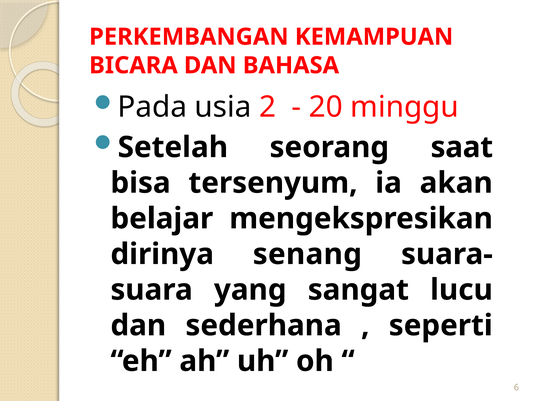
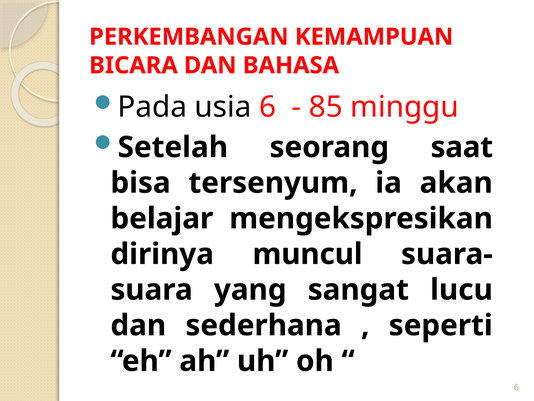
usia 2: 2 -> 6 (268, 107)
20: 20 -> 85 (326, 107)
senang: senang -> muncul (308, 254)
